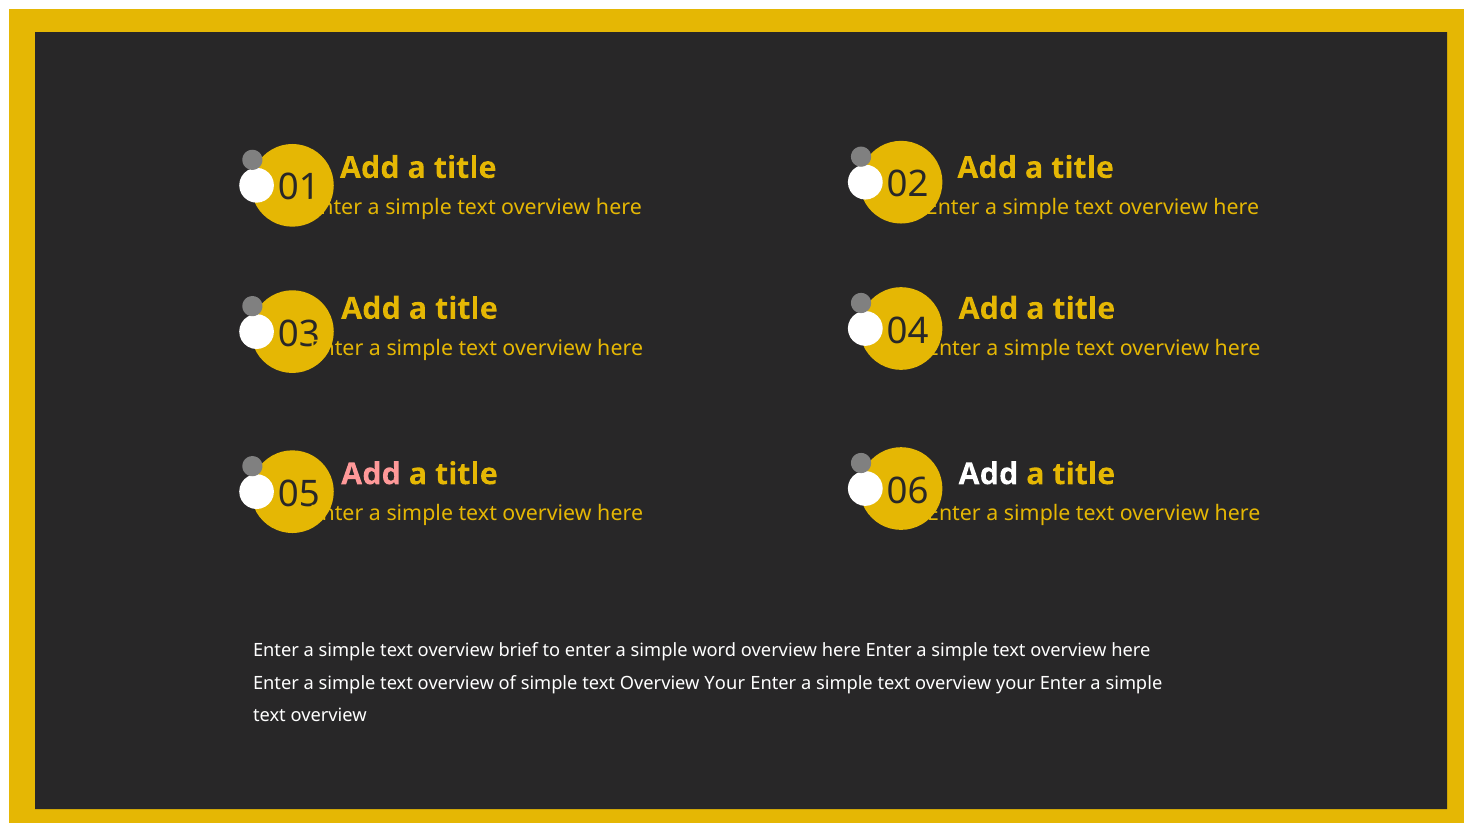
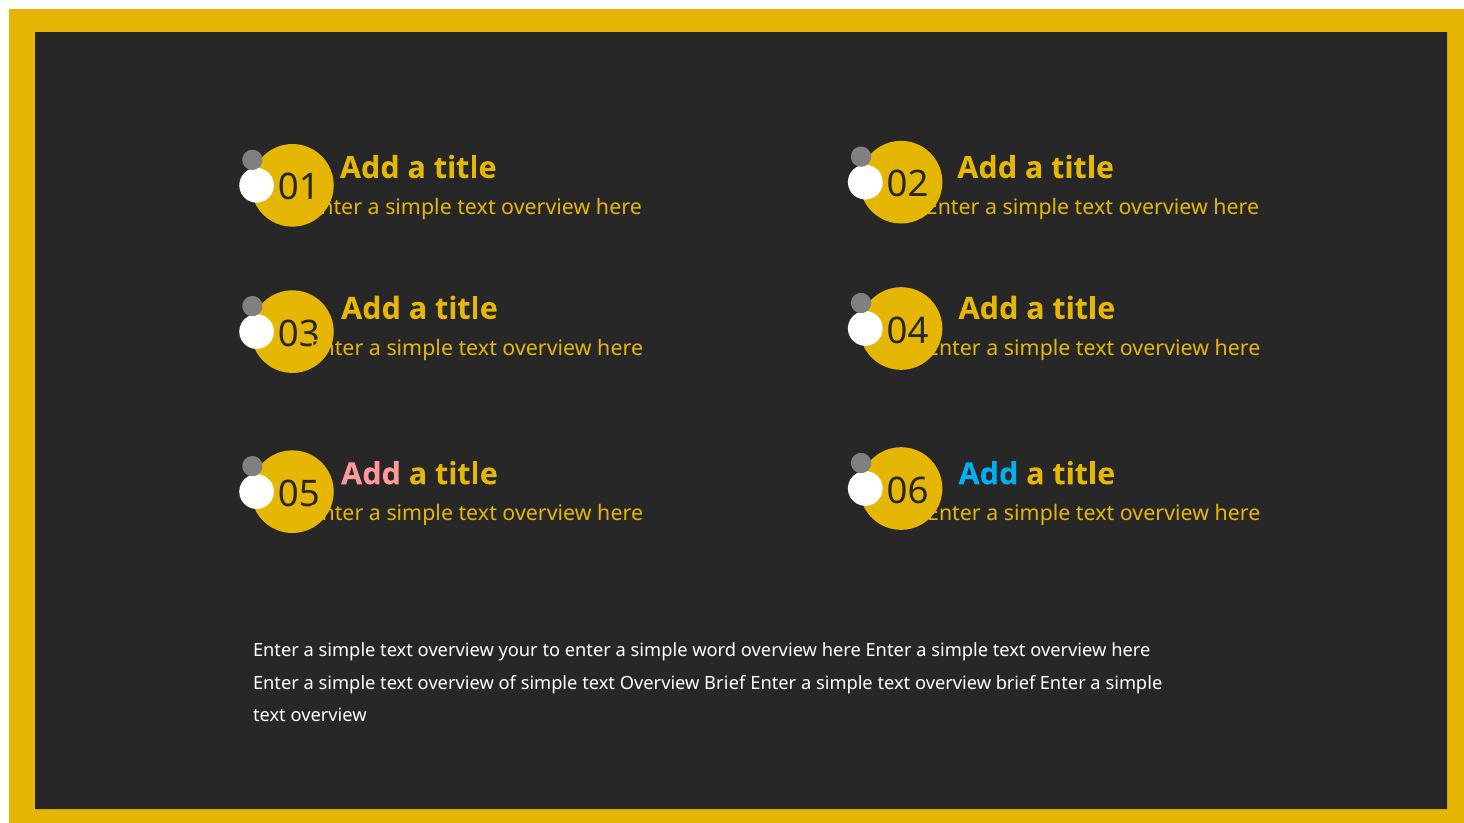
Add colour: white -> light blue (988, 474)
brief: brief -> your (518, 651)
Your: Your -> Brief (725, 683)
your: your -> brief (1016, 683)
